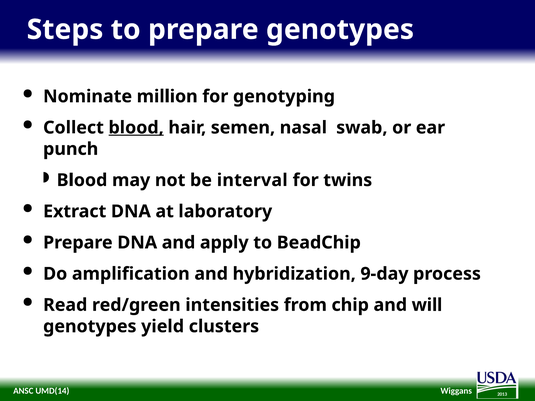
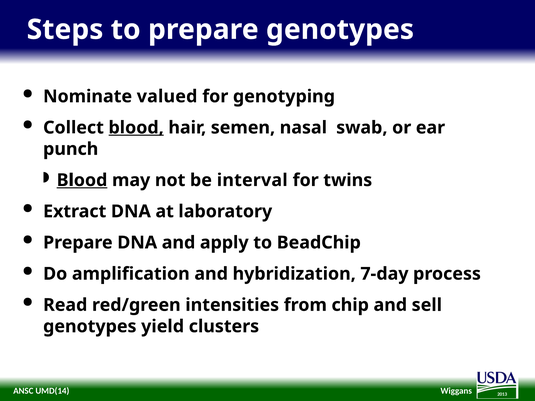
million: million -> valued (167, 96)
Blood underline: none -> present (82, 180)
9-day: 9-day -> 7-day (384, 274)
will: will -> sell (427, 305)
